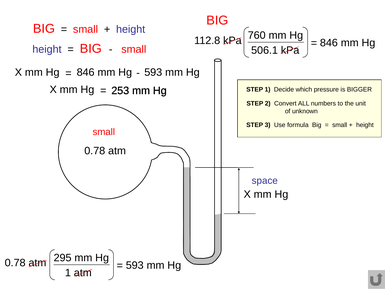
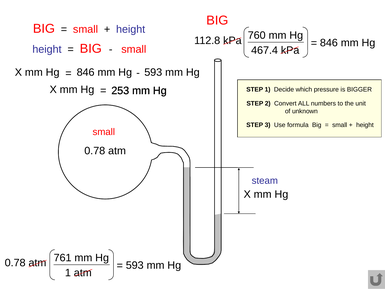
506.1: 506.1 -> 467.4 (265, 50)
space: space -> steam (265, 180)
295: 295 -> 761 (63, 258)
